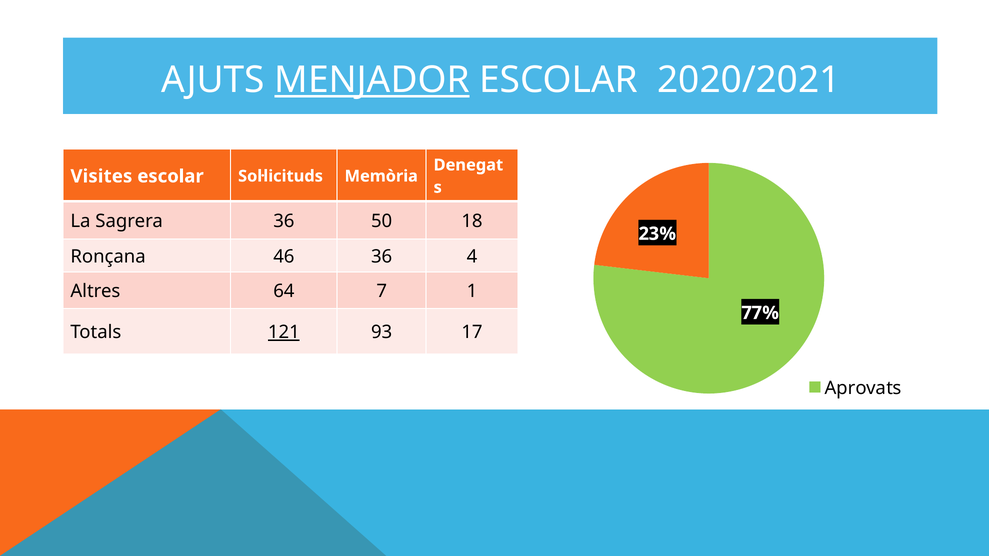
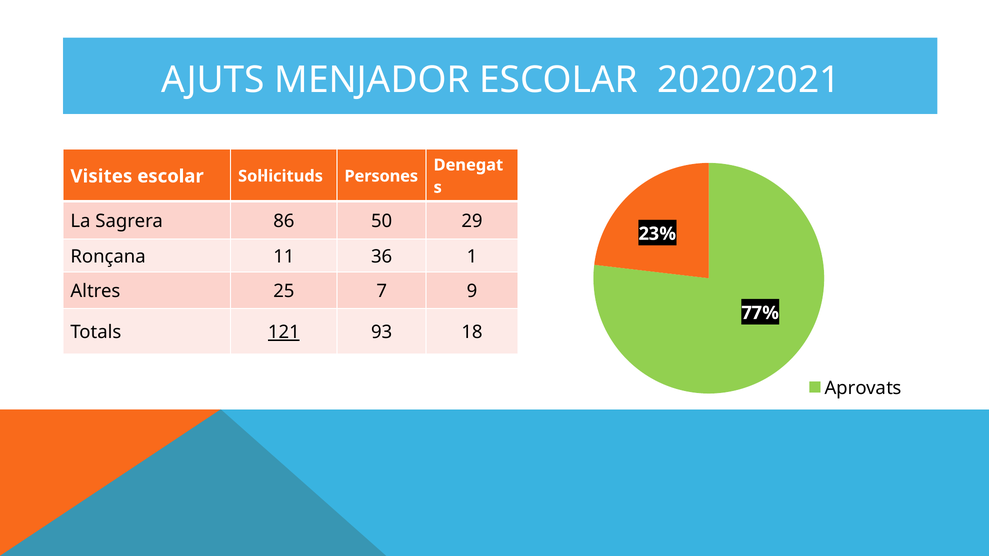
MENJADOR underline: present -> none (372, 80)
Memòria: Memòria -> Persones (381, 176)
Sagrera 36: 36 -> 86 (284, 221)
18: 18 -> 29 (472, 221)
46: 46 -> 11 (284, 257)
4: 4 -> 1 (472, 257)
64: 64 -> 25 (284, 292)
1: 1 -> 9 (472, 292)
17: 17 -> 18 (472, 333)
